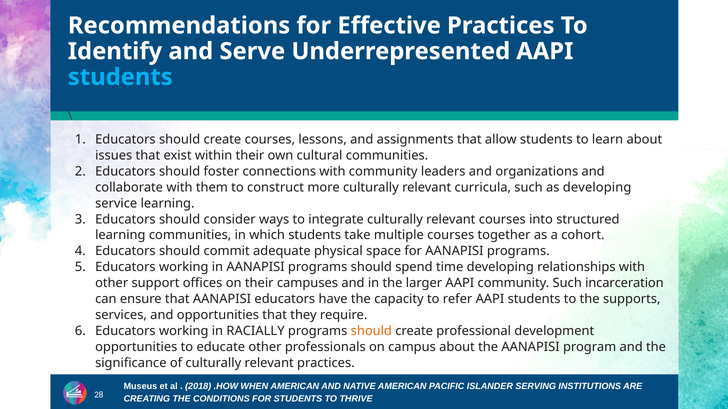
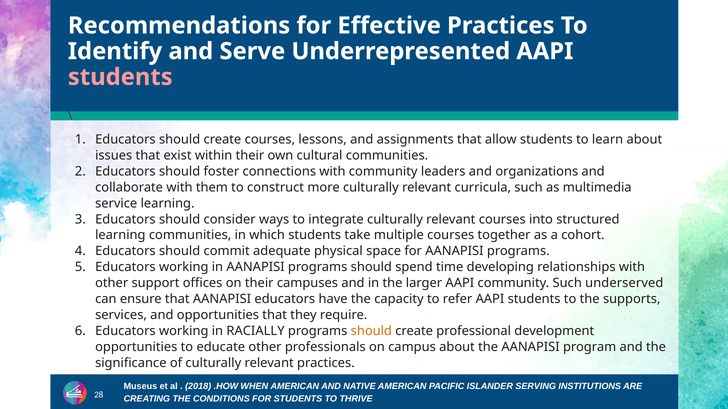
students colour: light blue -> pink (120, 77)
as developing: developing -> multimedia (597, 187)
incarceration: incarceration -> underserved (624, 284)
